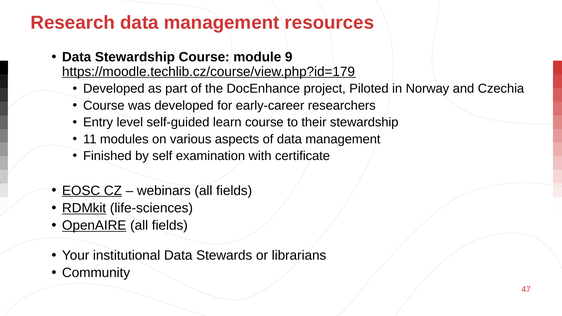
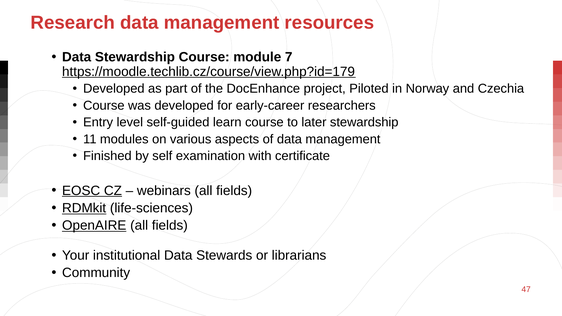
9: 9 -> 7 (289, 57)
their: their -> later (314, 122)
